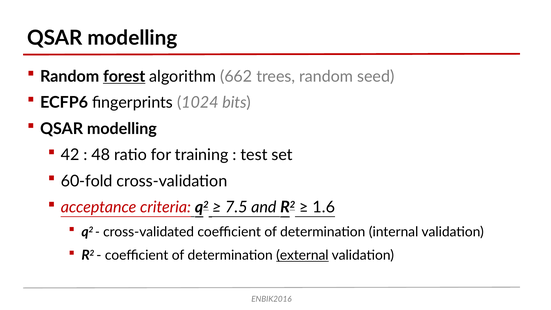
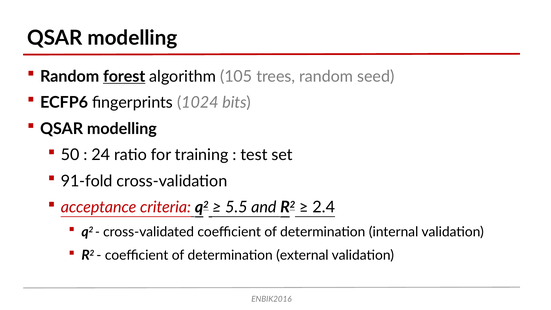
662: 662 -> 105 (236, 76)
42: 42 -> 50 (70, 155)
48: 48 -> 24 (101, 155)
60-fold: 60-fold -> 91-fold (87, 181)
7.5: 7.5 -> 5.5 (236, 207)
1.6: 1.6 -> 2.4 (324, 207)
external underline: present -> none (302, 255)
